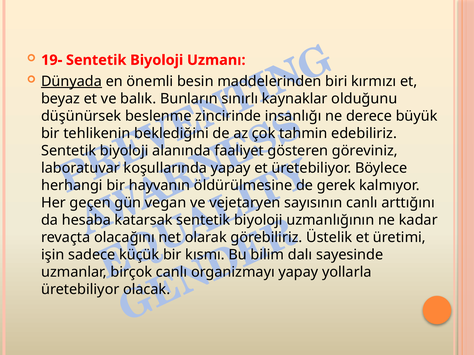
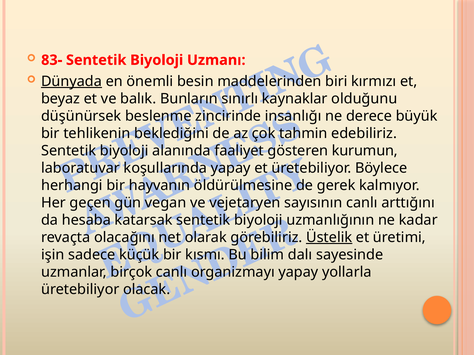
19-: 19- -> 83- (52, 60)
göreviniz: göreviniz -> kurumun (365, 151)
Üstelik underline: none -> present (329, 238)
